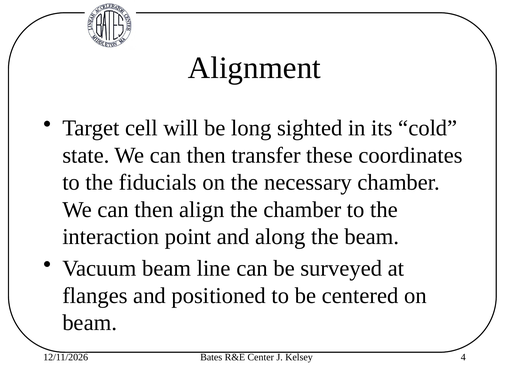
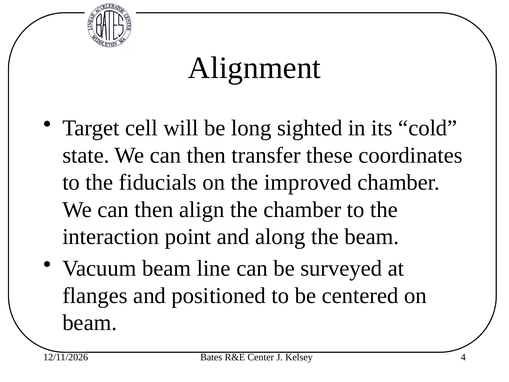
necessary: necessary -> improved (308, 182)
